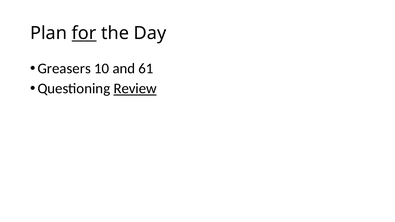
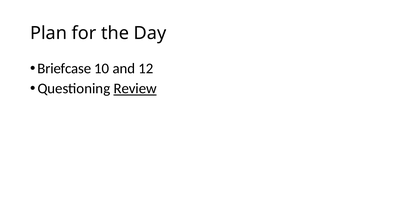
for underline: present -> none (84, 33)
Greasers: Greasers -> Briefcase (64, 69)
61: 61 -> 12 (146, 69)
